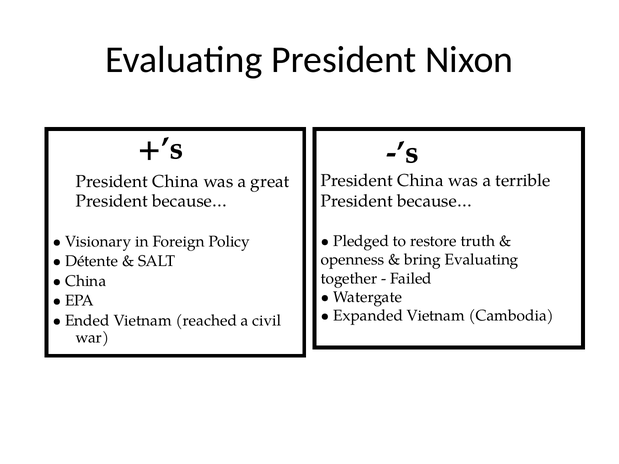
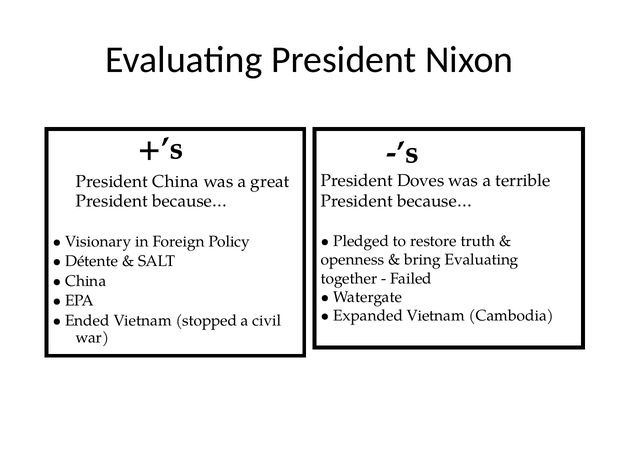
China: China -> Doves (421, 181)
reached: reached -> stopped (206, 321)
